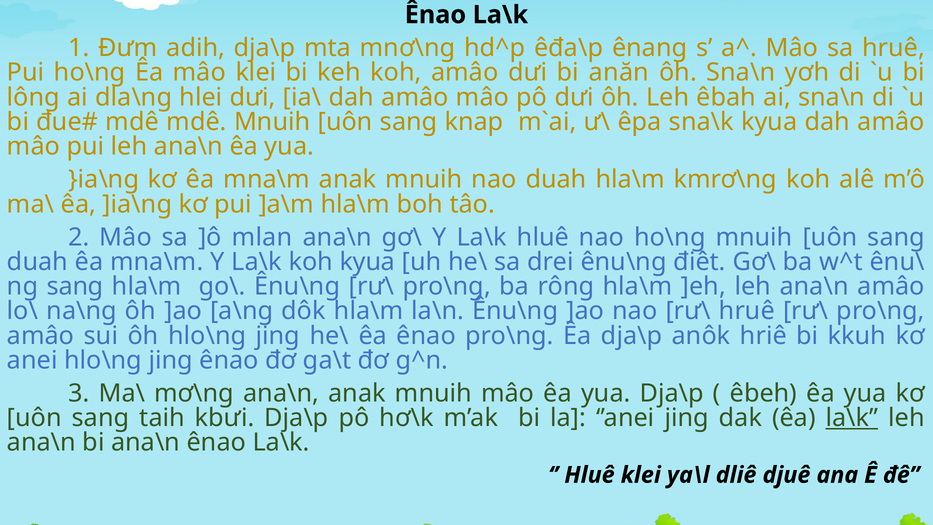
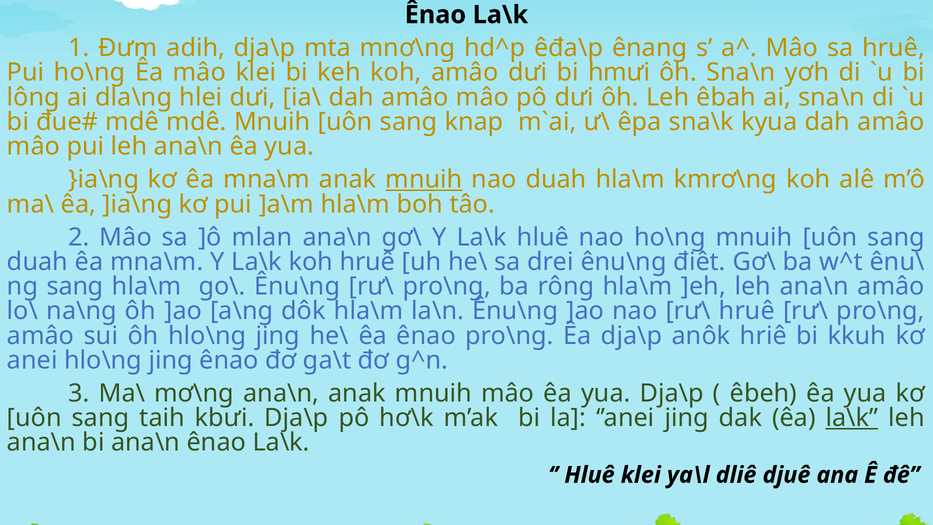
anăn: anăn -> hmưi (619, 73)
mnuih underline: none -> present (424, 180)
koh kyua: kyua -> hruê (367, 262)
